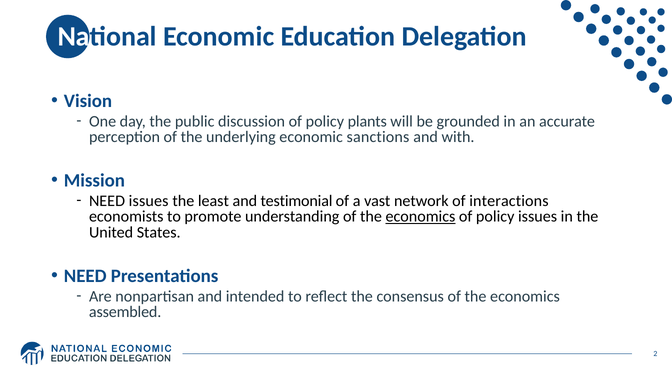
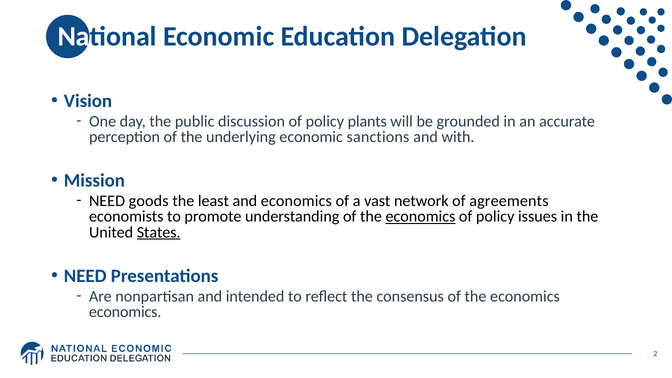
NEED issues: issues -> goods (149, 201)
and testimonial: testimonial -> economics (296, 201)
interactions: interactions -> agreements (509, 201)
States underline: none -> present (159, 232)
assembled: assembled -> economics (125, 312)
